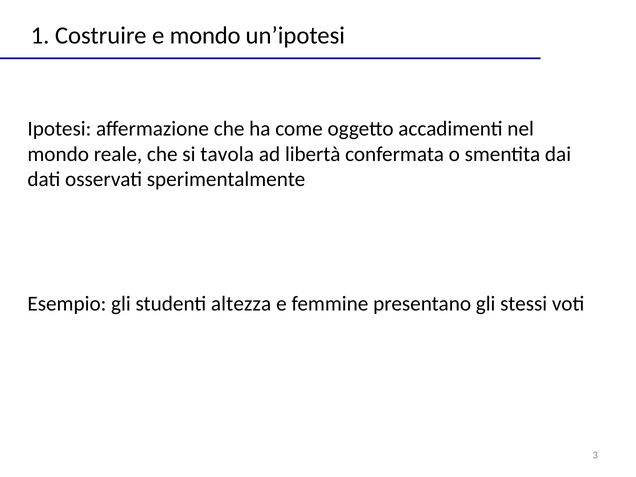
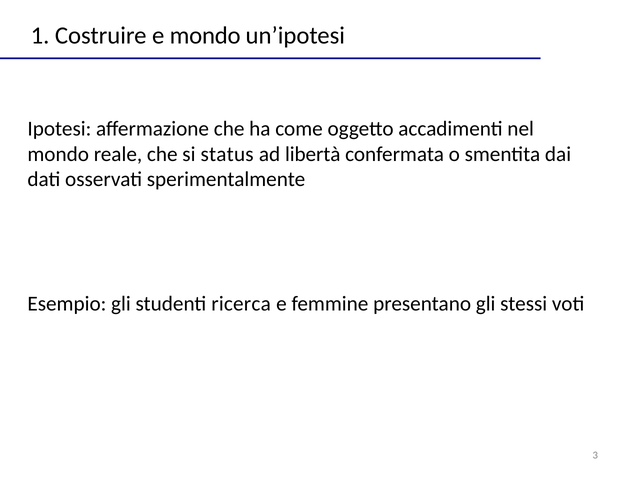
tavola: tavola -> status (227, 154)
altezza: altezza -> ricerca (241, 304)
